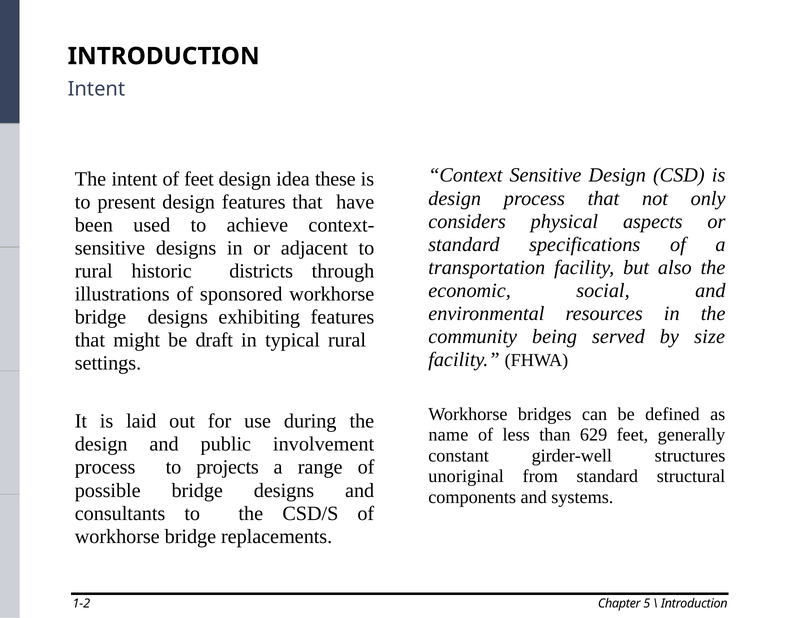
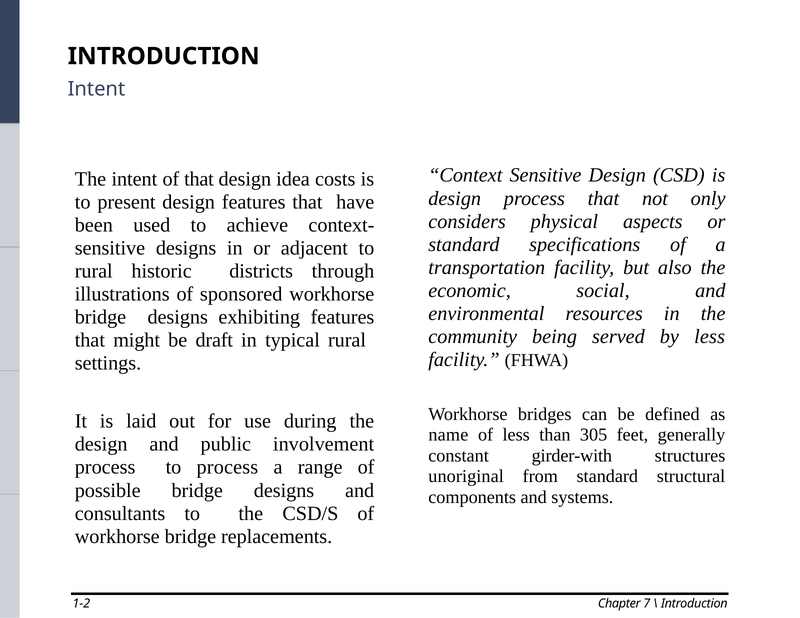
of feet: feet -> that (199, 179)
these: these -> costs (335, 179)
by size: size -> less (710, 337)
629: 629 -> 305 (594, 435)
girder-well: girder-well -> girder-with (572, 456)
to projects: projects -> process (227, 467)
5: 5 -> 7 (647, 604)
